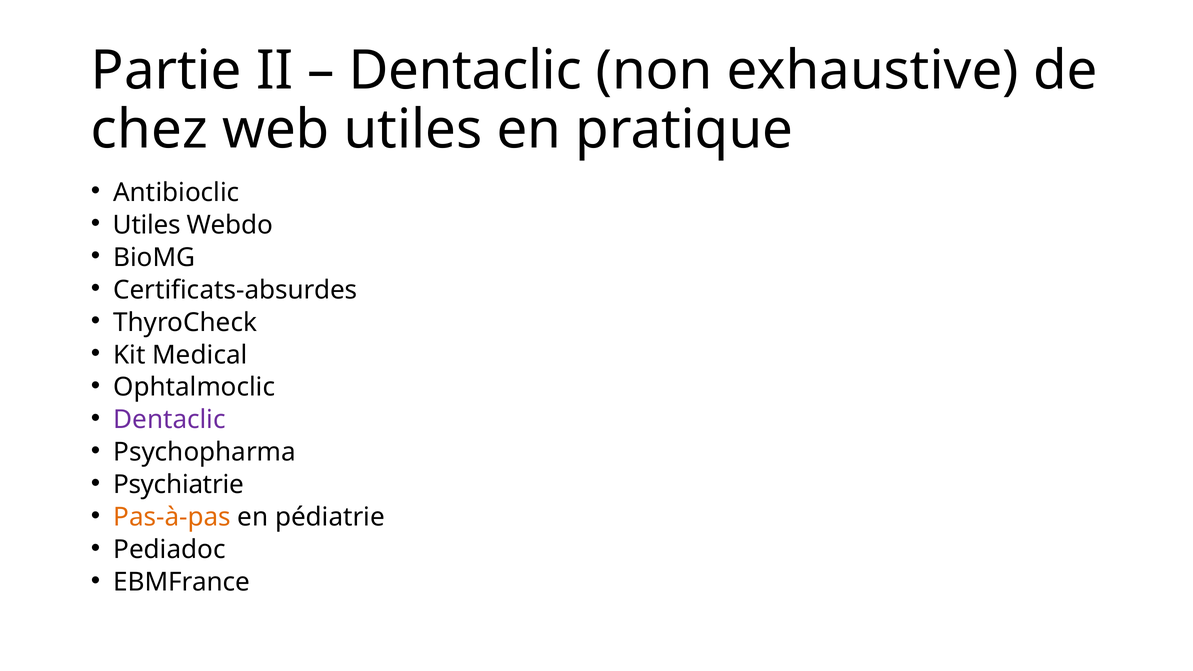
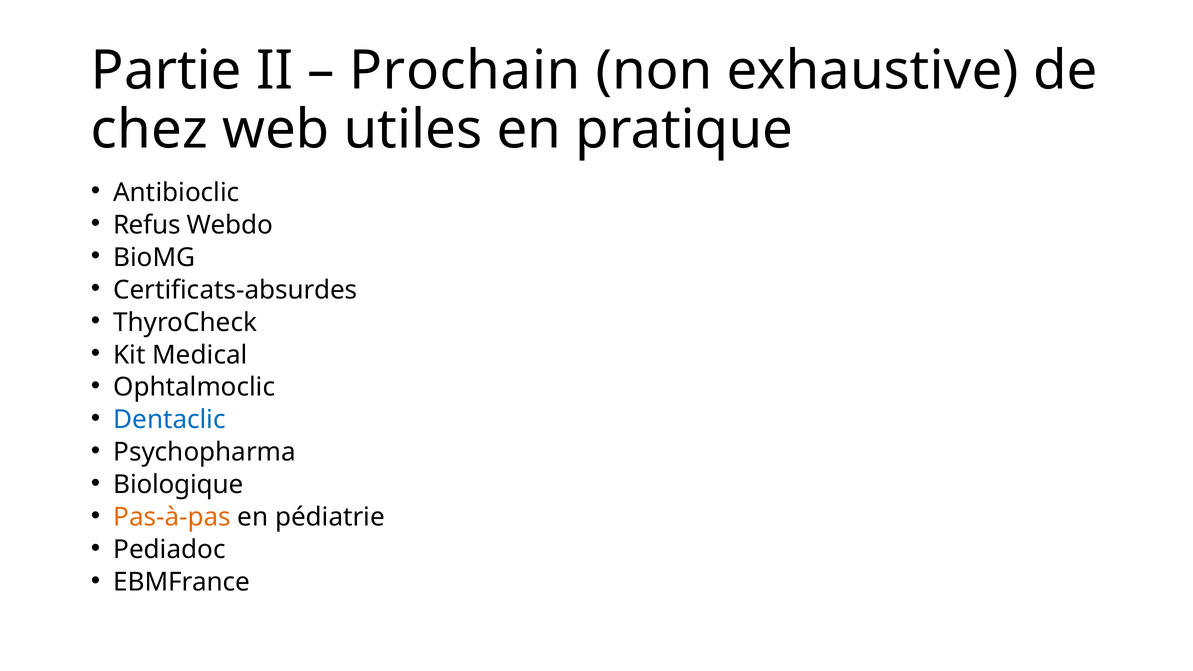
Dentaclic: Dentaclic -> Prochain (465, 71)
Utiles: Utiles -> Refus (147, 225)
Dentaclic colour: purple -> blue (170, 420)
Psychiatrie: Psychiatrie -> Biologique (178, 485)
